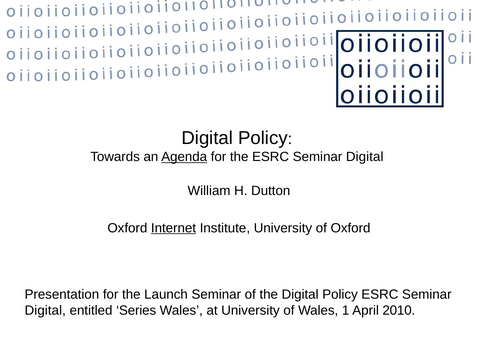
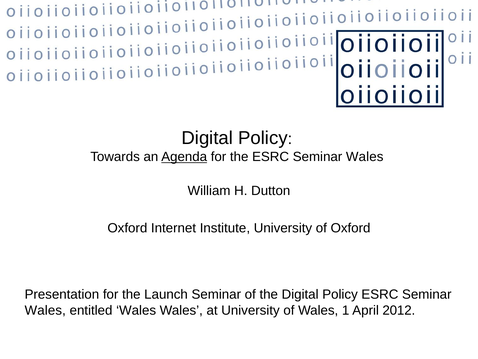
the ESRC Seminar Digital: Digital -> Wales (365, 157)
Internet underline: present -> none (174, 228)
Digital: Digital -> Wales (45, 310)
entitled Series: Series -> Wales (136, 310)
2010: 2010 -> 2012 (399, 310)
